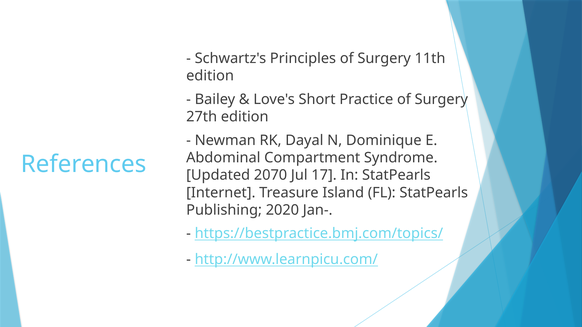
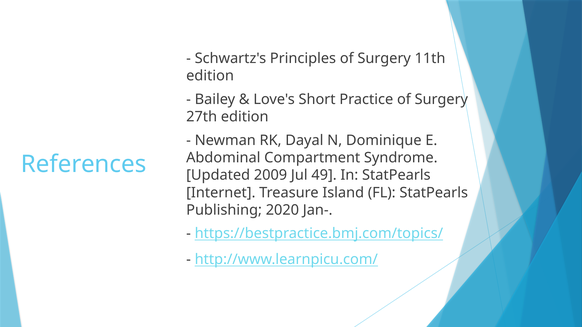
2070: 2070 -> 2009 (271, 175)
17: 17 -> 49 (324, 175)
